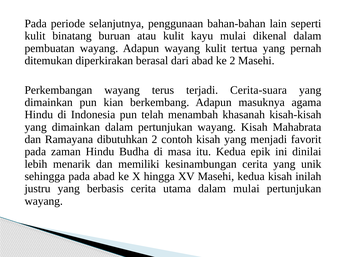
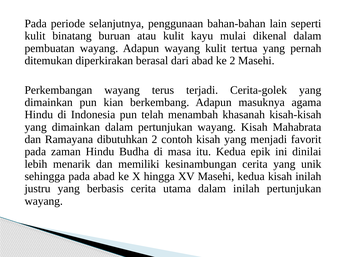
Cerita-suara: Cerita-suara -> Cerita-golek (259, 90)
dalam mulai: mulai -> inilah (246, 188)
